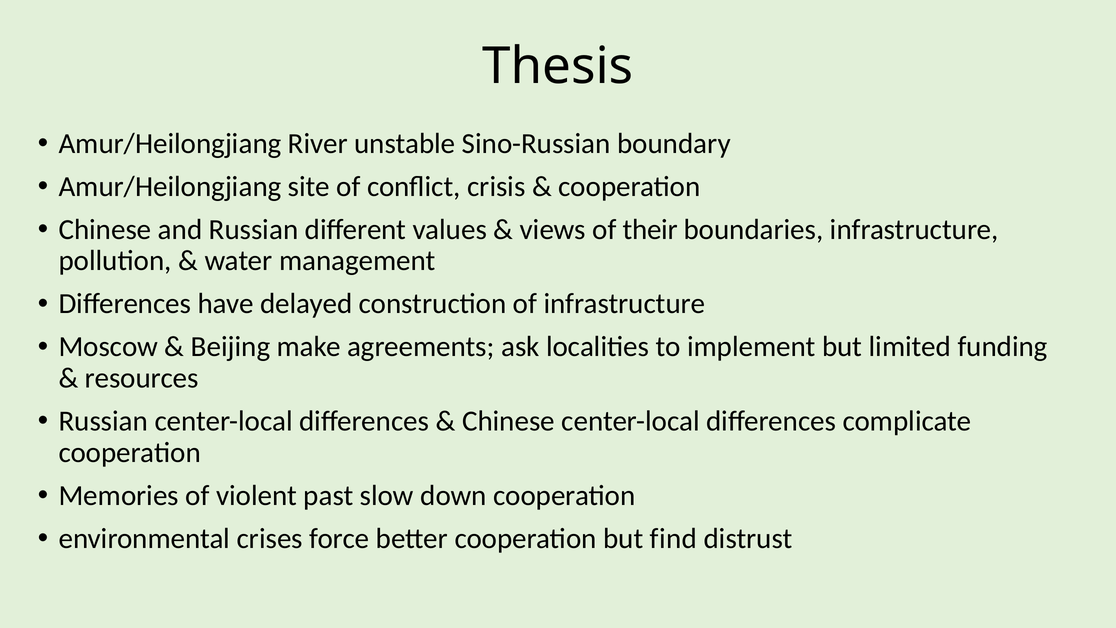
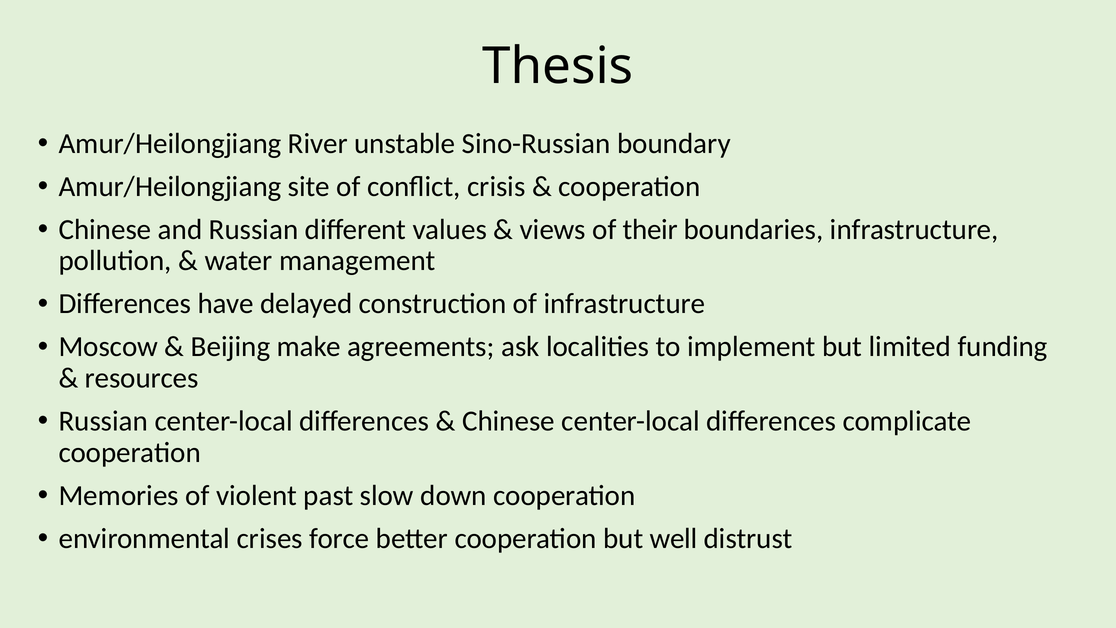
find: find -> well (674, 539)
